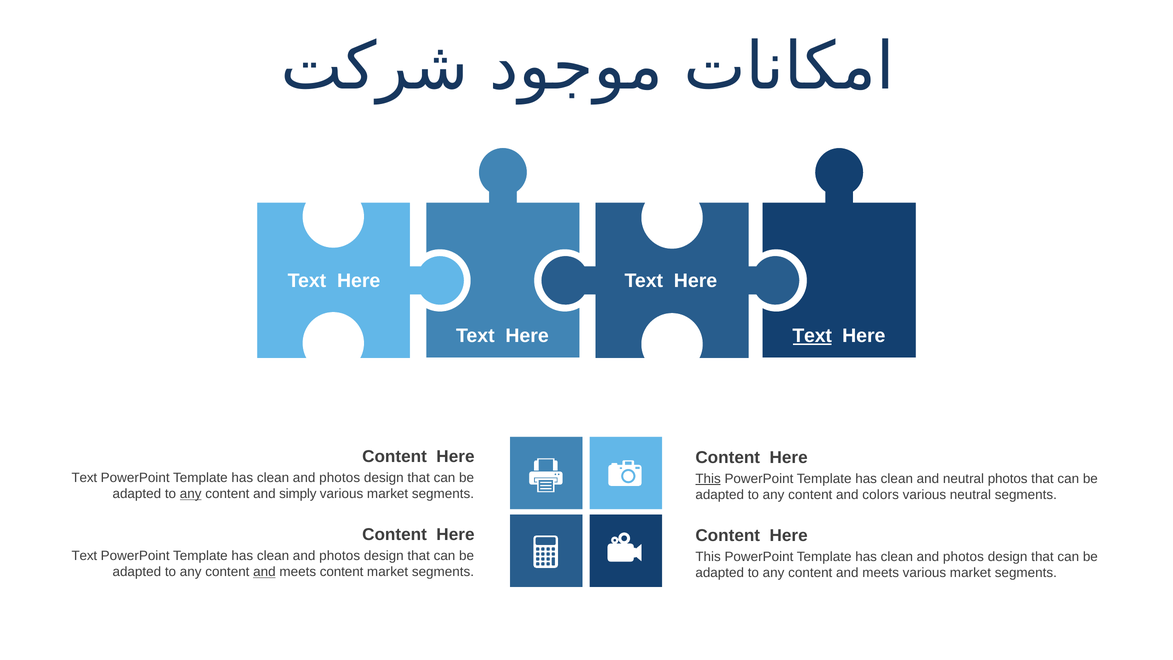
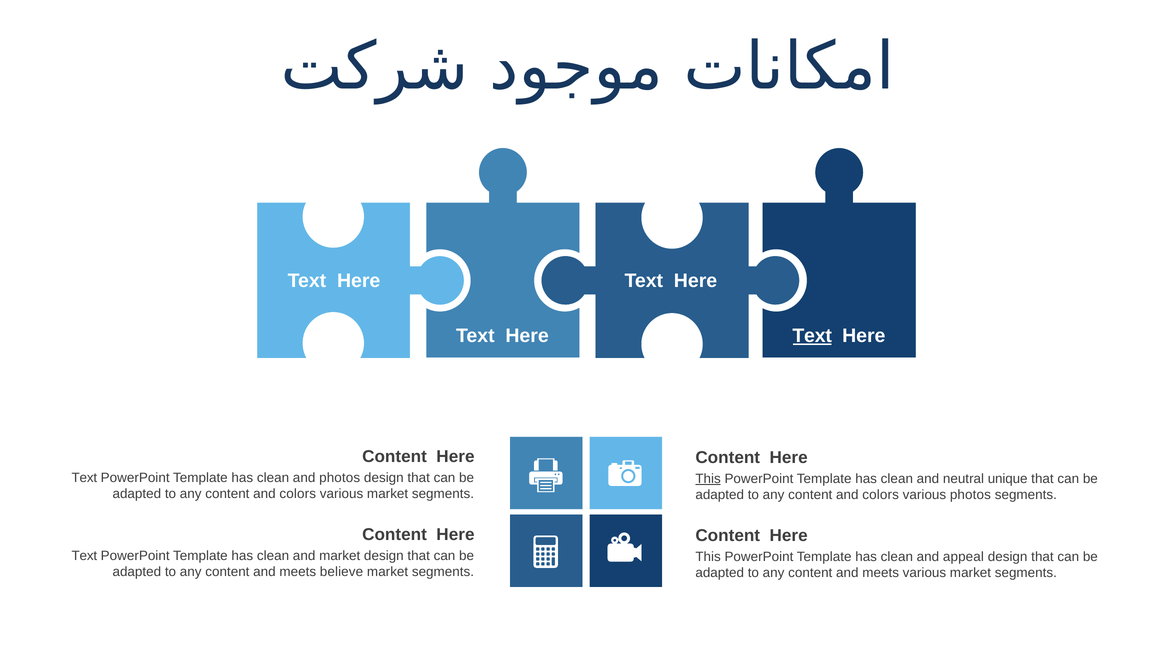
neutral photos: photos -> unique (1008, 478)
any underline: present -> none (191, 494)
simply: simply -> colors (298, 494)
various neutral: neutral -> photos (970, 495)
photos: photos -> market (340, 556)
photos: photos -> appeal (963, 557)
and underline: present -> none (264, 572)
meets content: content -> believe (341, 572)
